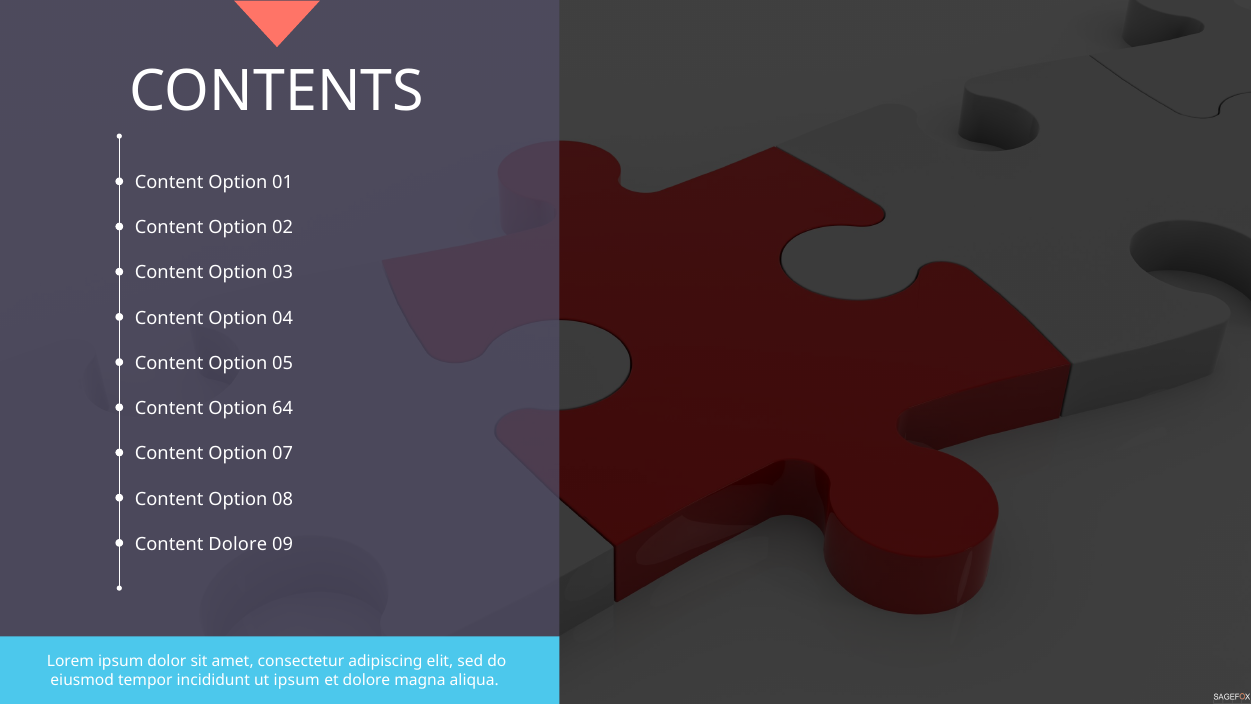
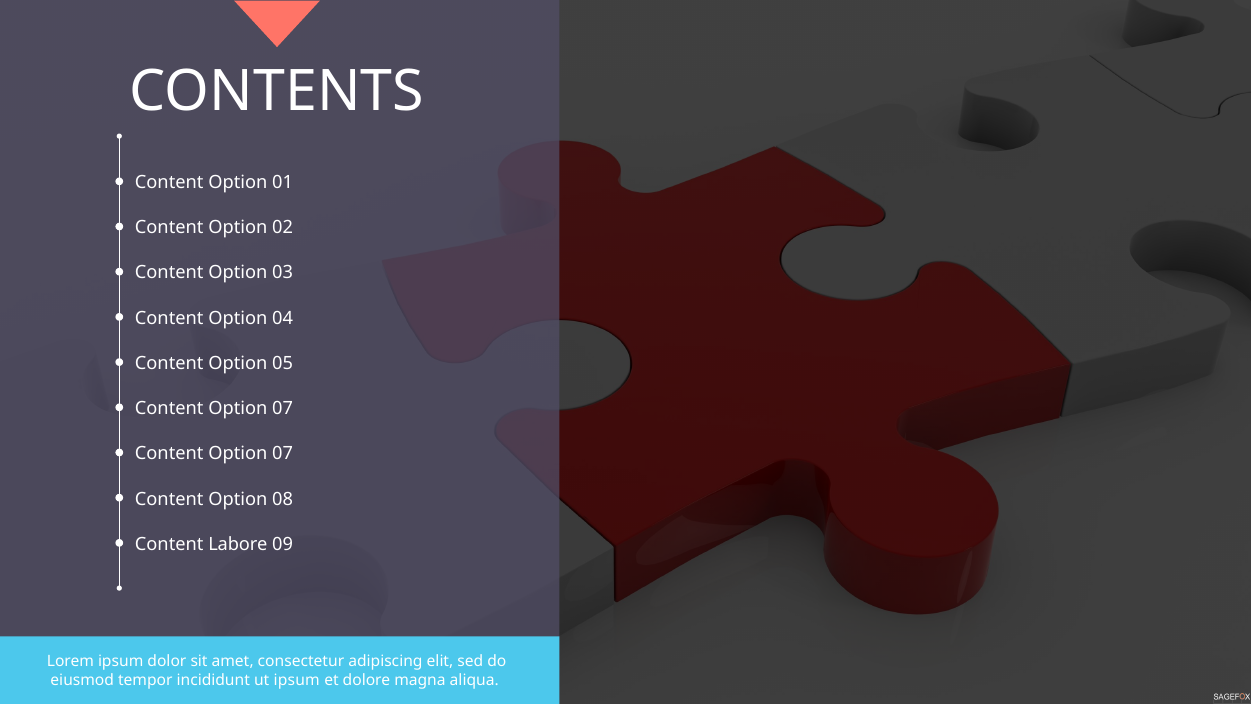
64: 64 -> 07 (283, 409)
Content Dolore: Dolore -> Labore (238, 544)
